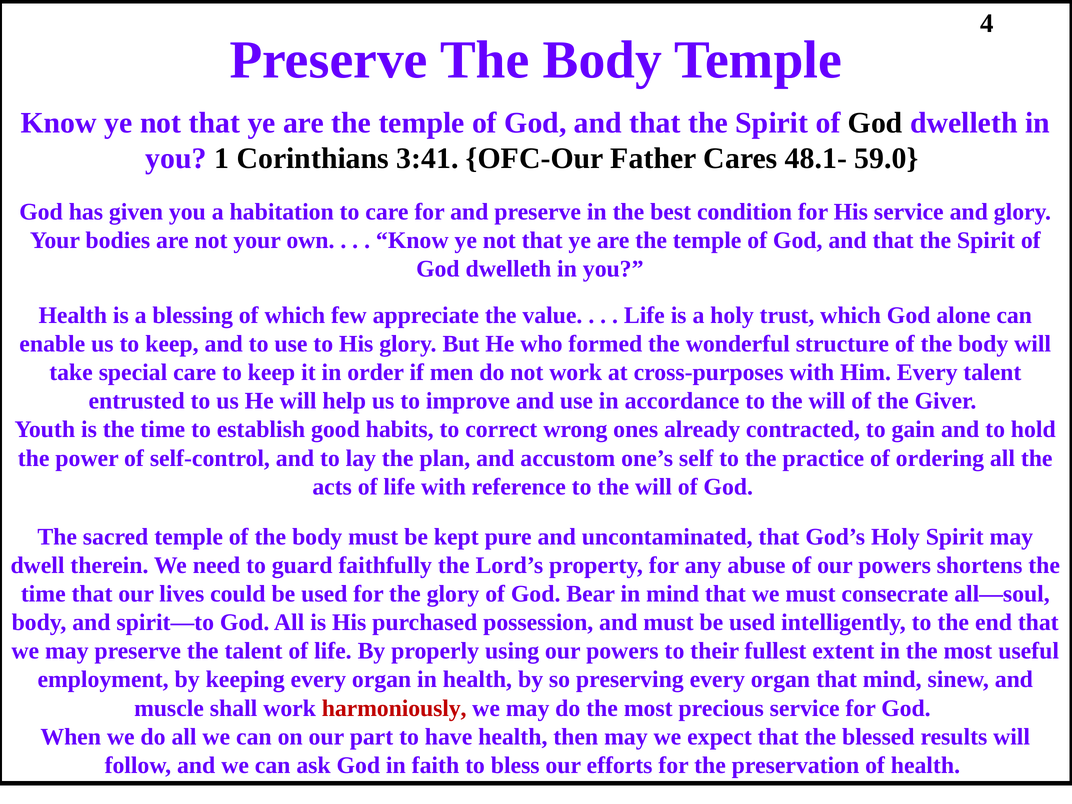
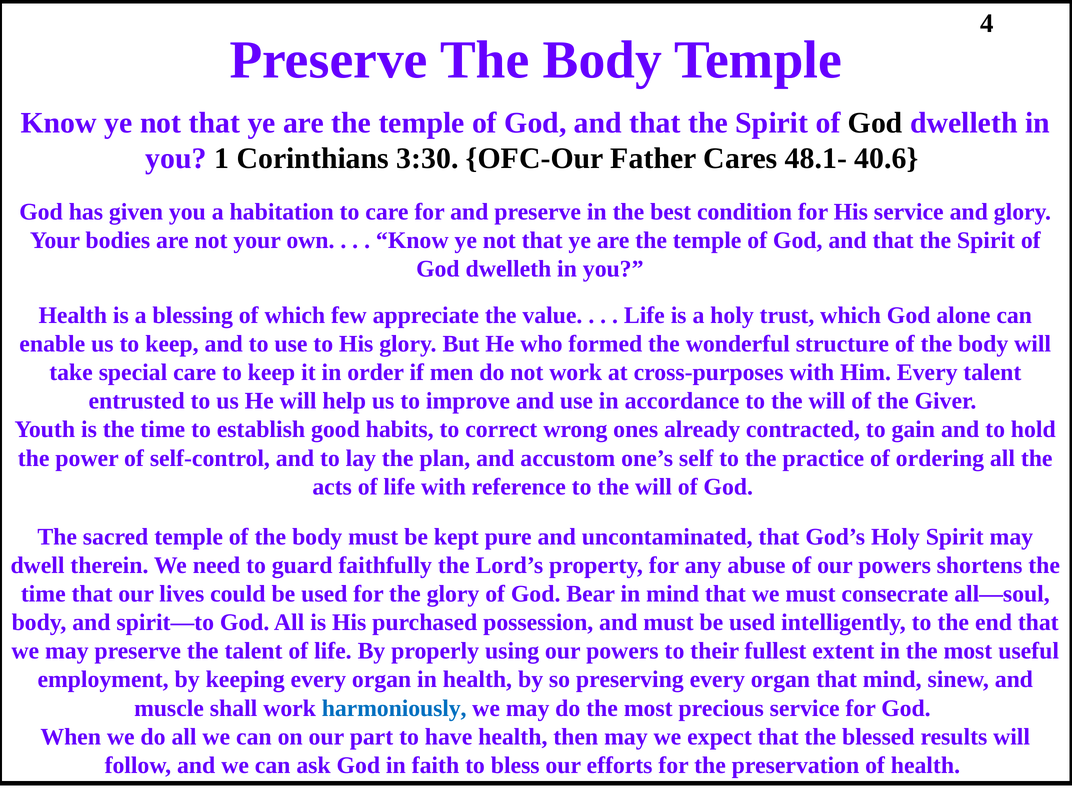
3:41: 3:41 -> 3:30 (427, 159)
59.0: 59.0 -> 40.6 (886, 159)
harmoniously colour: red -> blue (394, 708)
